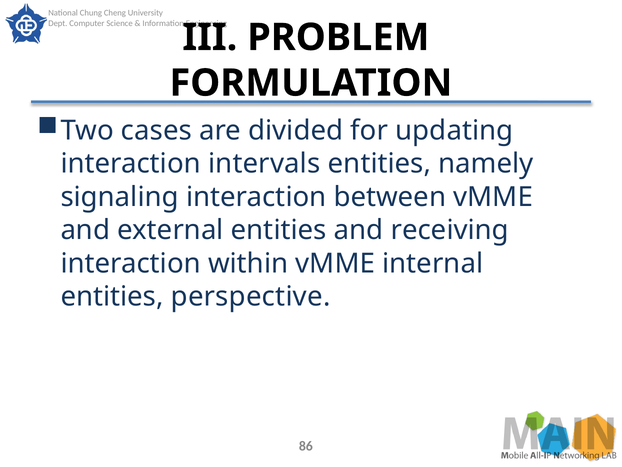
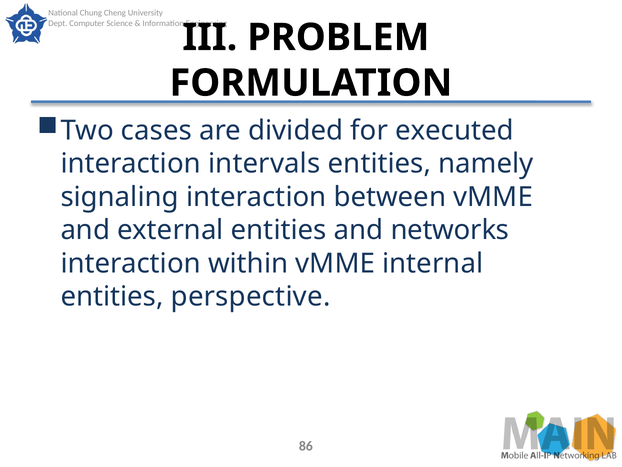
updating: updating -> executed (454, 130)
receiving: receiving -> networks (450, 230)
